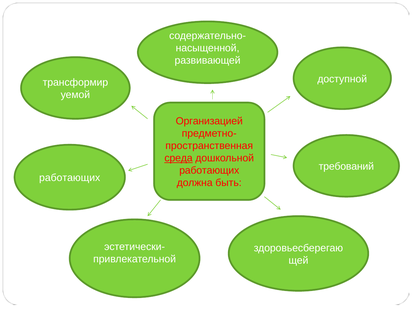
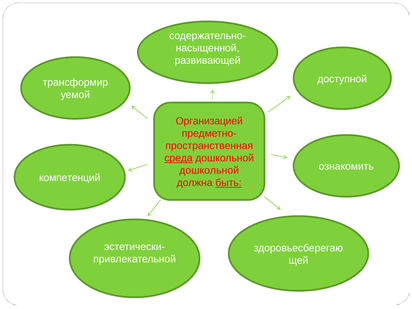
требований: требований -> ознакомить (346, 167)
работающих: работающих -> дошкольной (209, 171)
работающих: работающих -> компетенций (70, 178)
быть underline: none -> present (229, 183)
